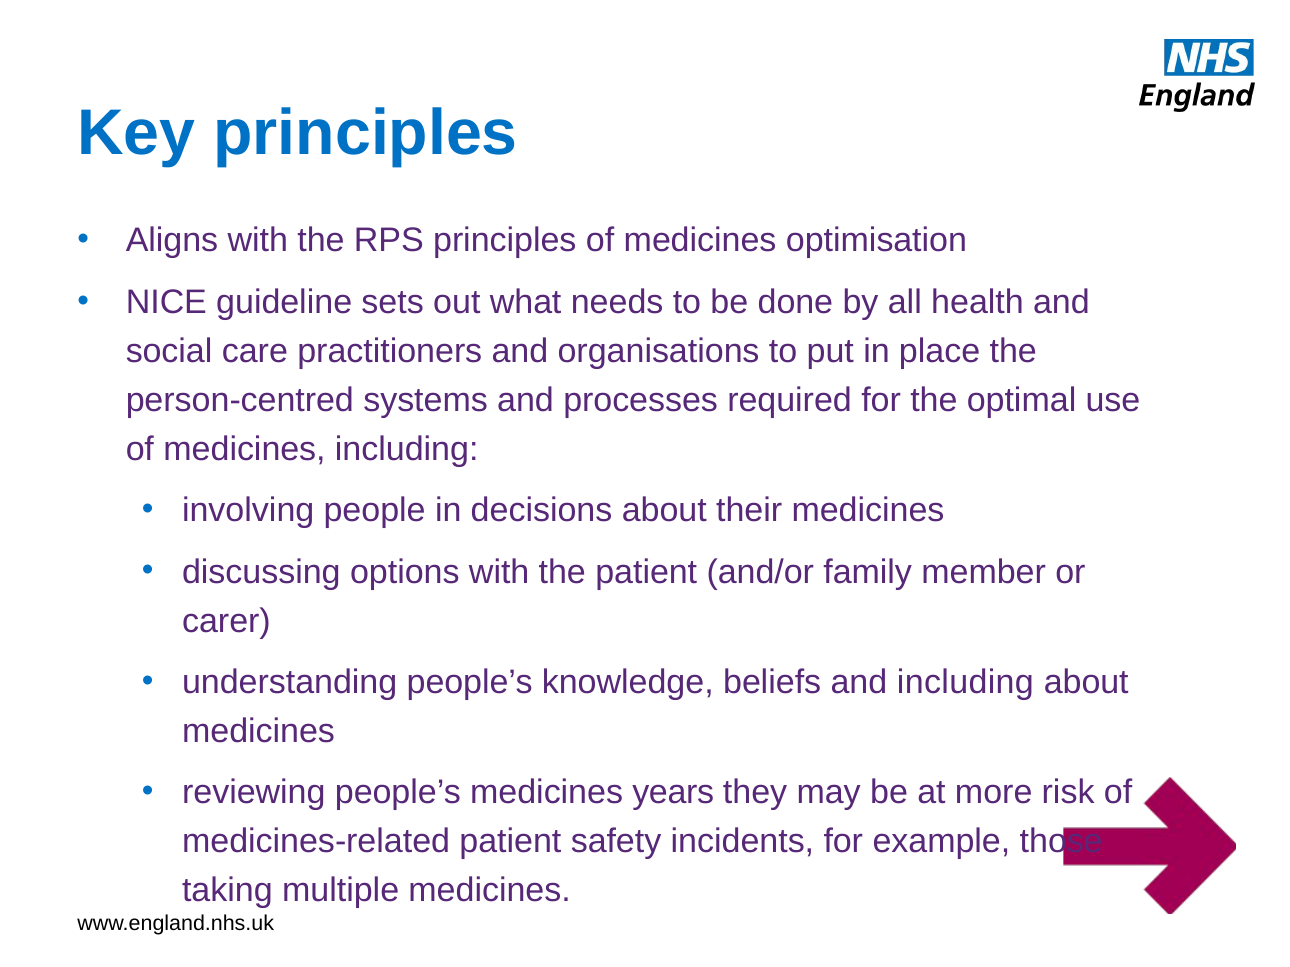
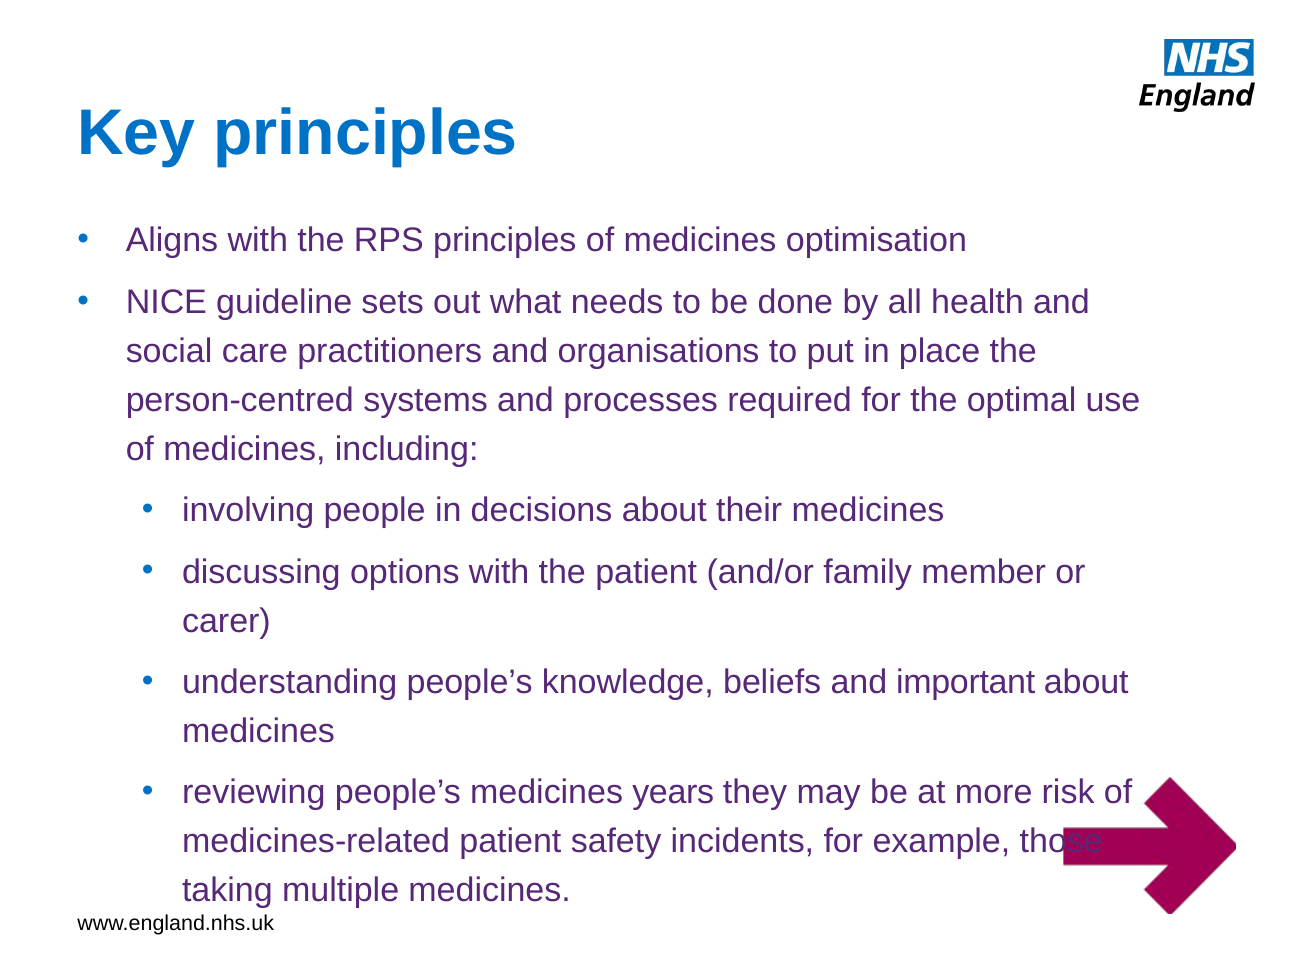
and including: including -> important (966, 683)
